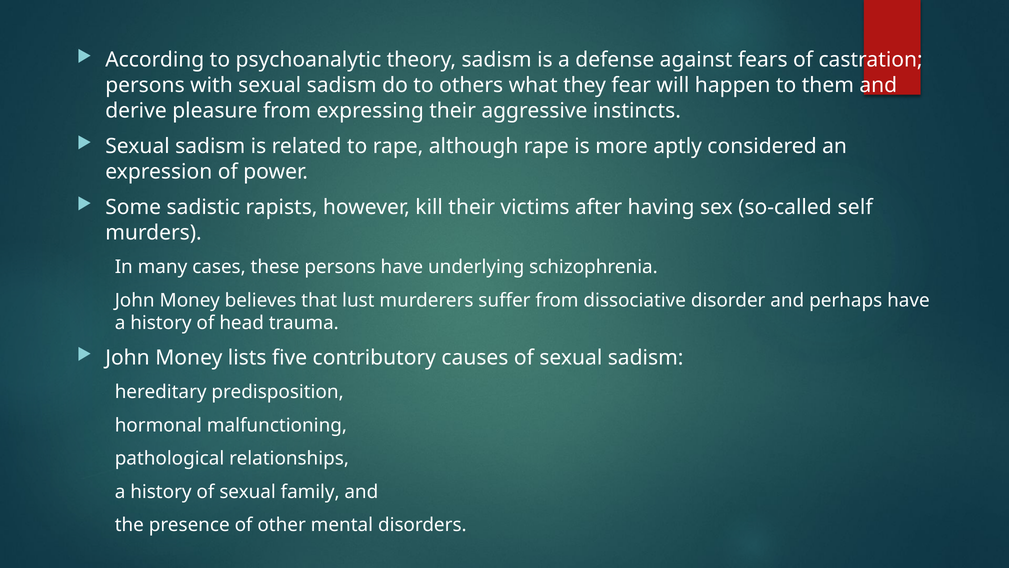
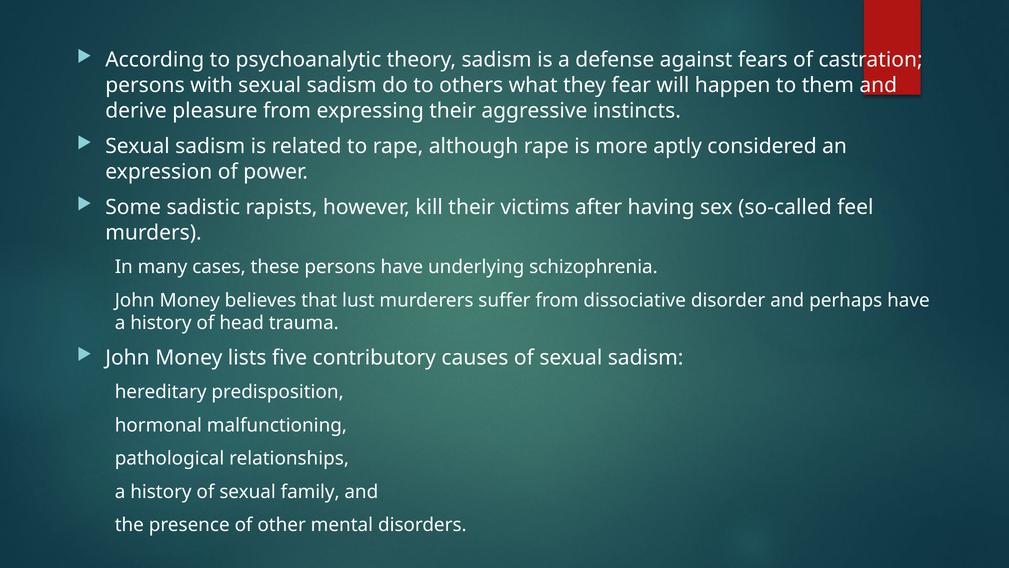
self: self -> feel (855, 207)
